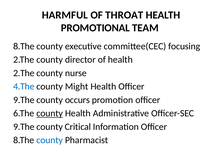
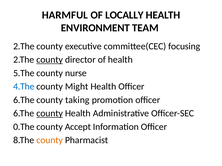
THROAT: THROAT -> LOCALLY (124, 15)
PROMOTIONAL: PROMOTIONAL -> ENVIRONMENT (95, 28)
8.The: 8.The -> 2.The (24, 46)
county underline: none -> present (50, 60)
2.The: 2.The -> 5.The (24, 73)
9.The: 9.The -> 6.The (24, 100)
occurs: occurs -> taking (77, 100)
9.The: 9.The -> 0.The (24, 127)
Critical: Critical -> Accept (78, 127)
county colour: blue -> orange (50, 141)
